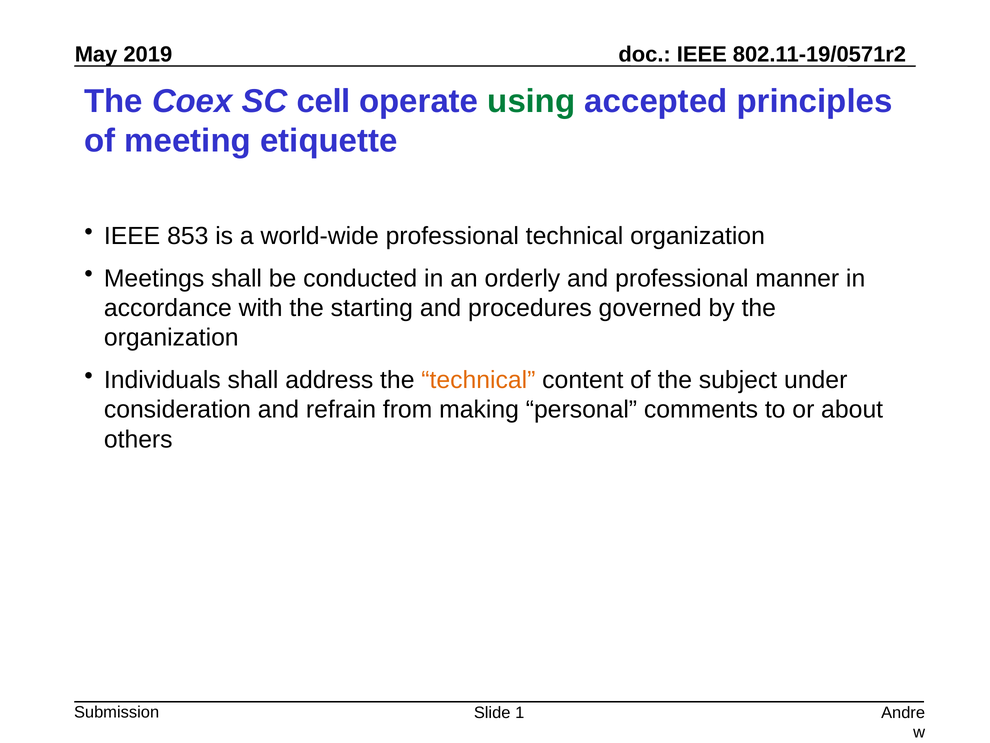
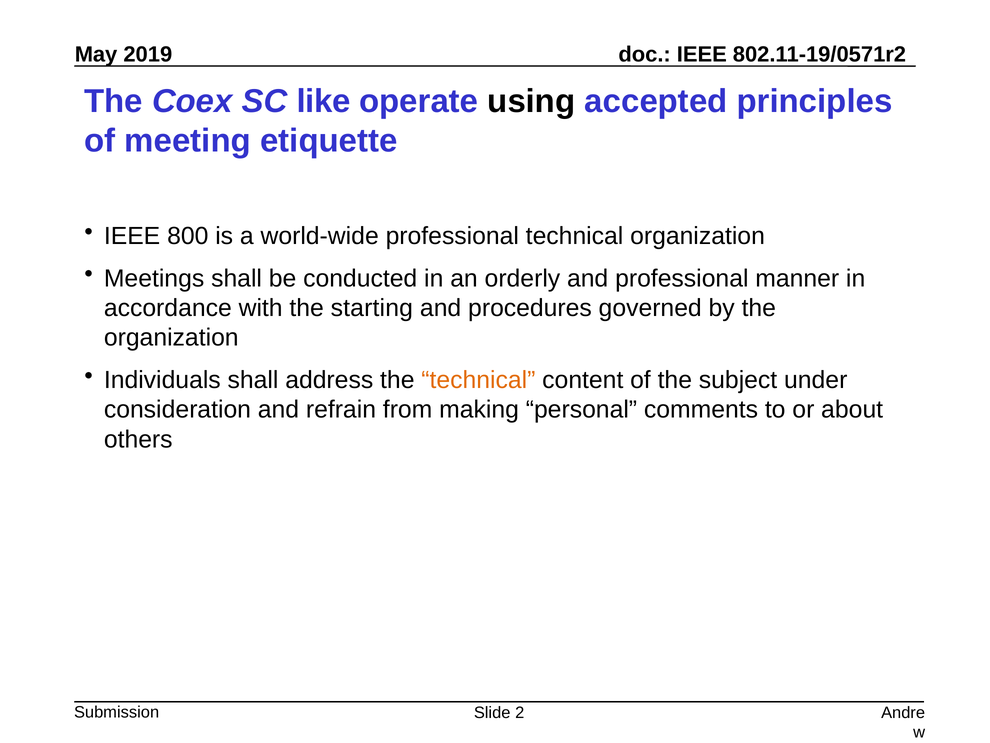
cell: cell -> like (324, 101)
using colour: green -> black (531, 101)
853: 853 -> 800 (188, 236)
1: 1 -> 2 (520, 712)
